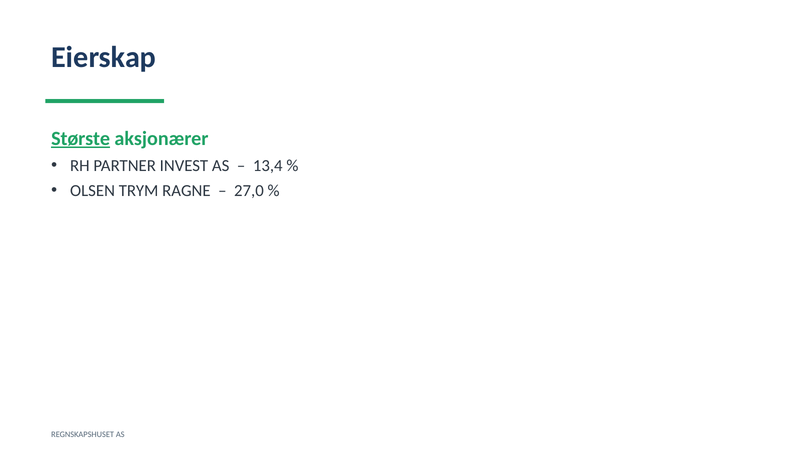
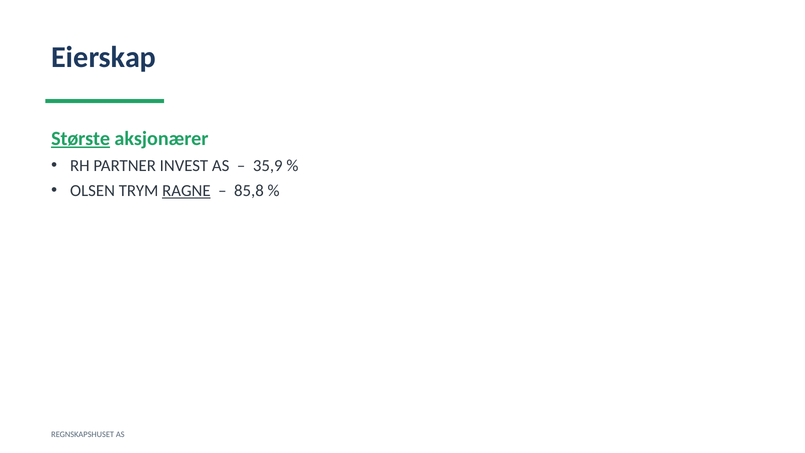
13,4: 13,4 -> 35,9 (268, 166)
RAGNE underline: none -> present (186, 191)
27,0: 27,0 -> 85,8 (249, 191)
